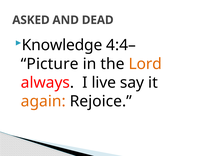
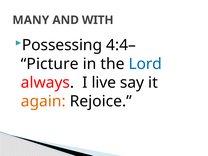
ASKED: ASKED -> MANY (31, 20)
DEAD: DEAD -> WITH (98, 20)
Knowledge: Knowledge -> Possessing (62, 45)
Lord colour: orange -> blue (145, 64)
